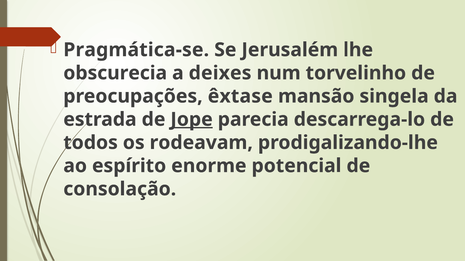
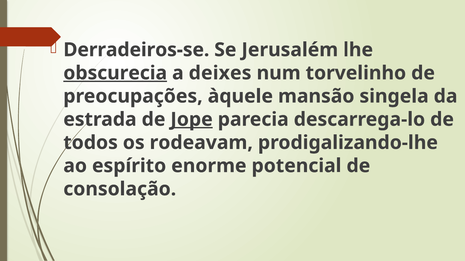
Pragmática-se: Pragmática-se -> Derradeiros-se (136, 50)
obscurecia underline: none -> present (115, 73)
êxtase: êxtase -> àquele (240, 96)
